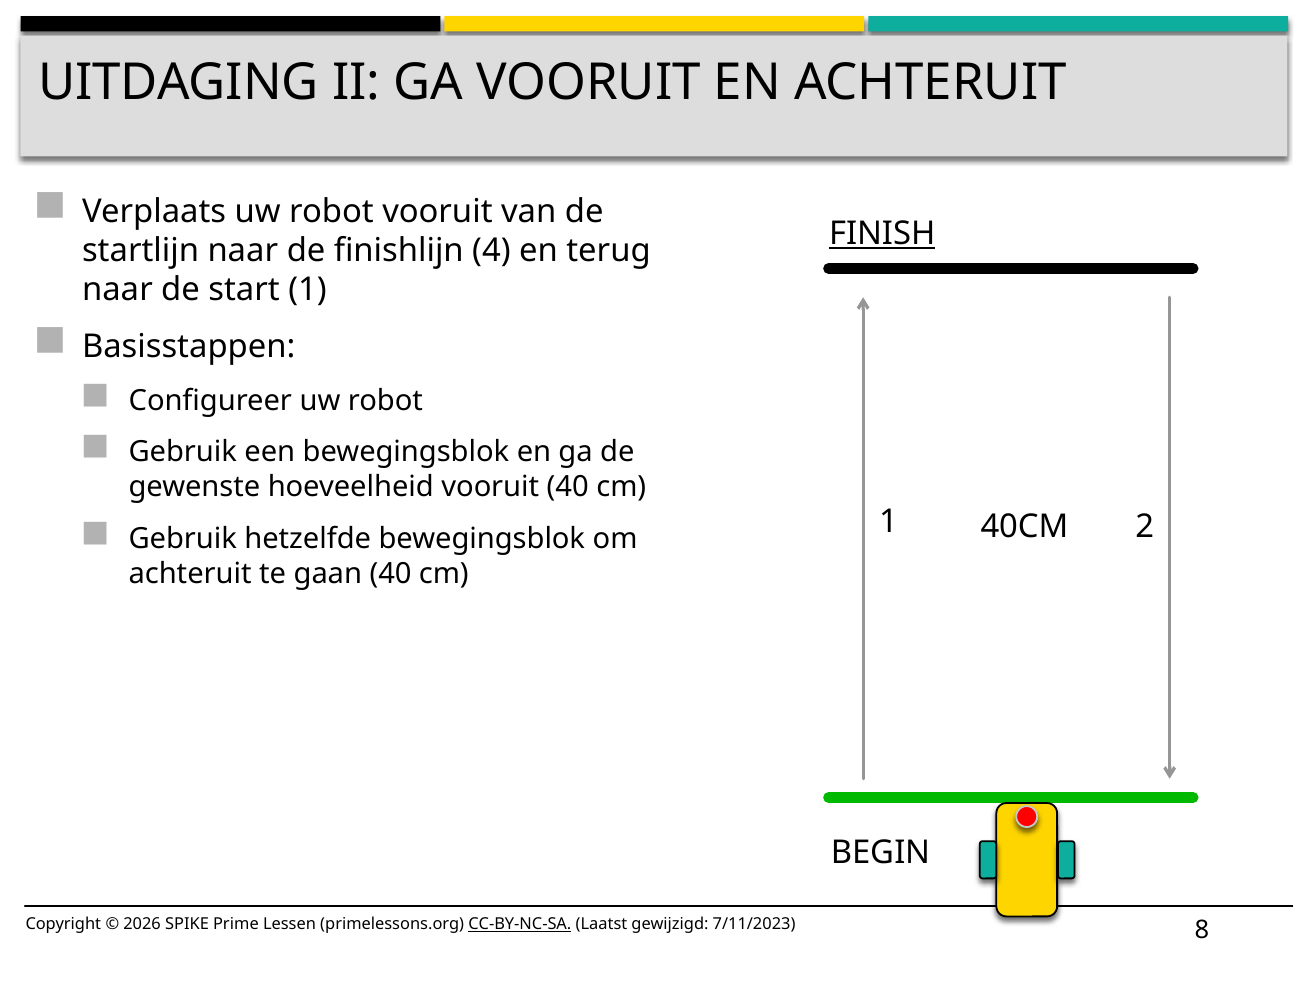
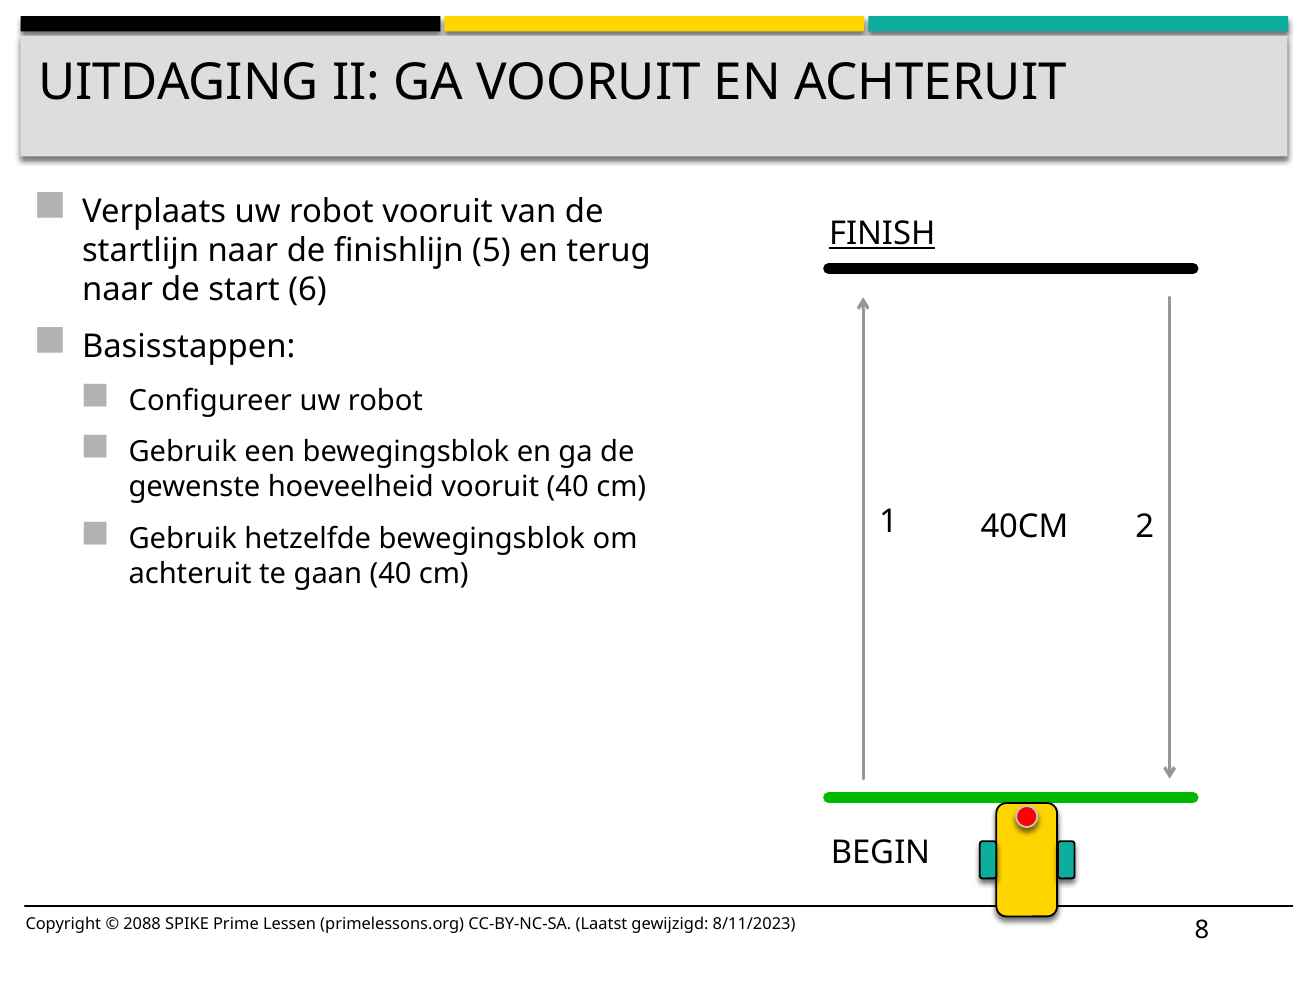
4: 4 -> 5 (491, 251)
start 1: 1 -> 6 (308, 290)
2026: 2026 -> 2088 (142, 924)
CC-BY-NC-SA underline: present -> none (520, 924)
7/11/2023: 7/11/2023 -> 8/11/2023 (754, 924)
